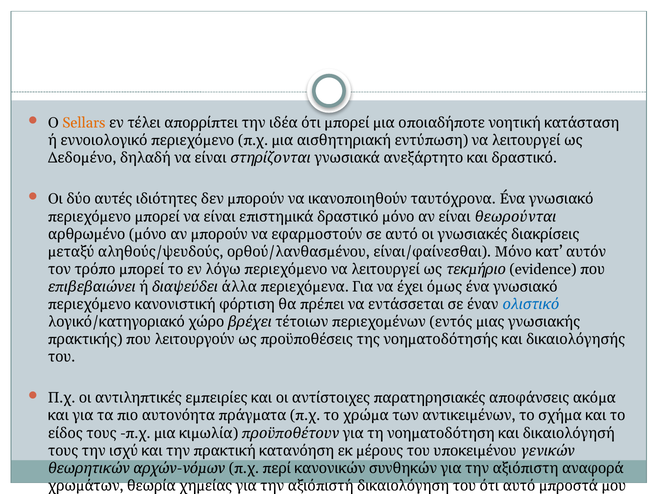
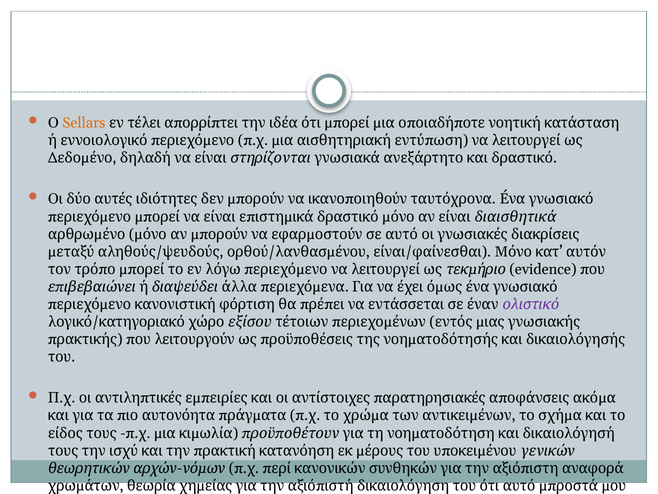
θεωρούνται: θεωρούνται -> διαισθητικά (516, 216)
ολιστικό colour: blue -> purple (531, 304)
βρέχει: βρέχει -> εξίσου (250, 322)
